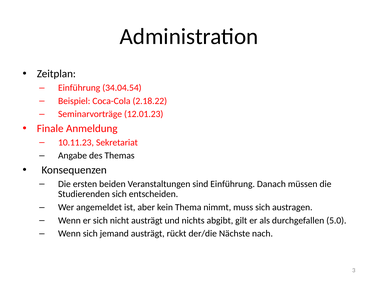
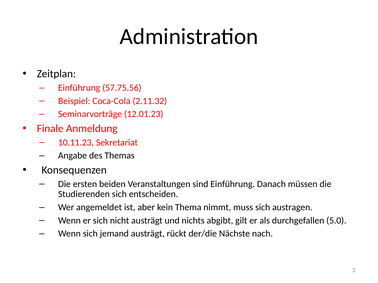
34.04.54: 34.04.54 -> 57.75.56 (122, 88)
2.18.22: 2.18.22 -> 2.11.32 (150, 101)
